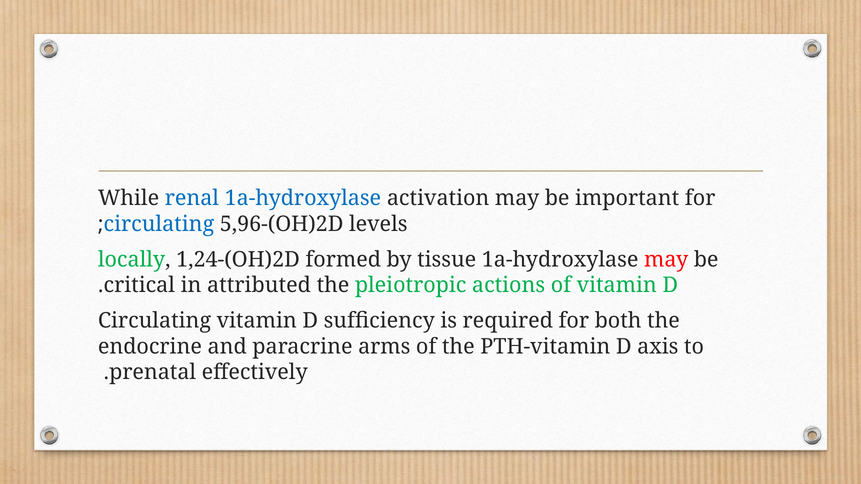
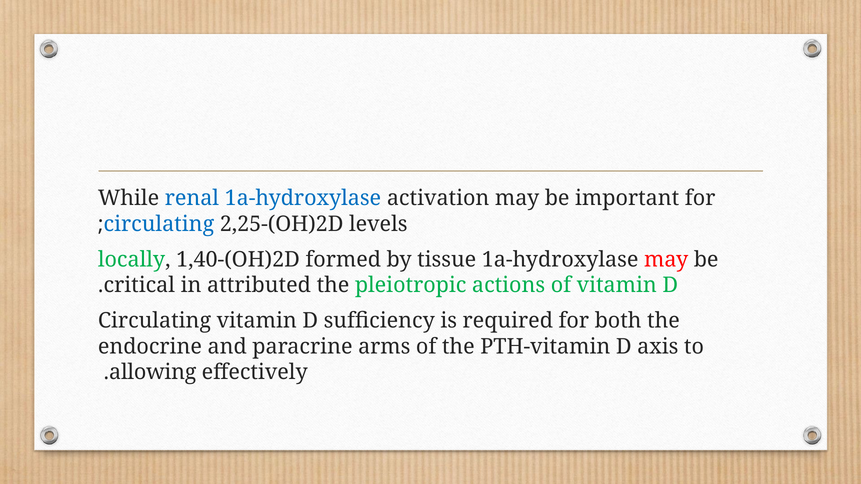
5,96-(OH)2D: 5,96-(OH)2D -> 2,25-(OH)2D (282, 224)
1,24-(OH)2D: 1,24-(OH)2D -> 1,40-(OH)2D (238, 260)
prenatal: prenatal -> allowing (153, 373)
